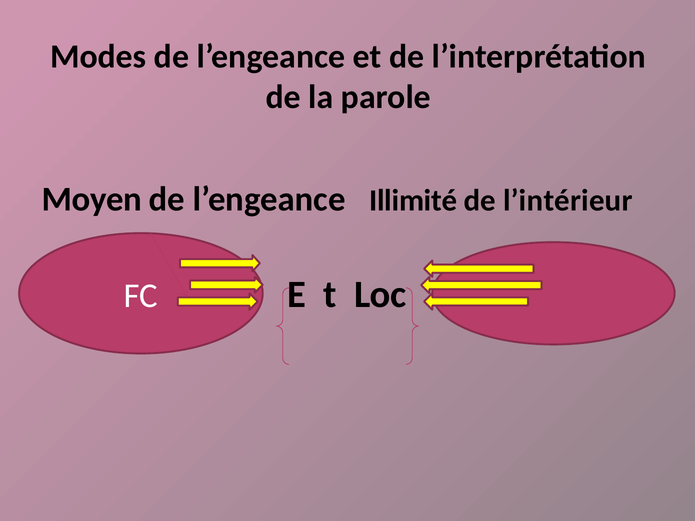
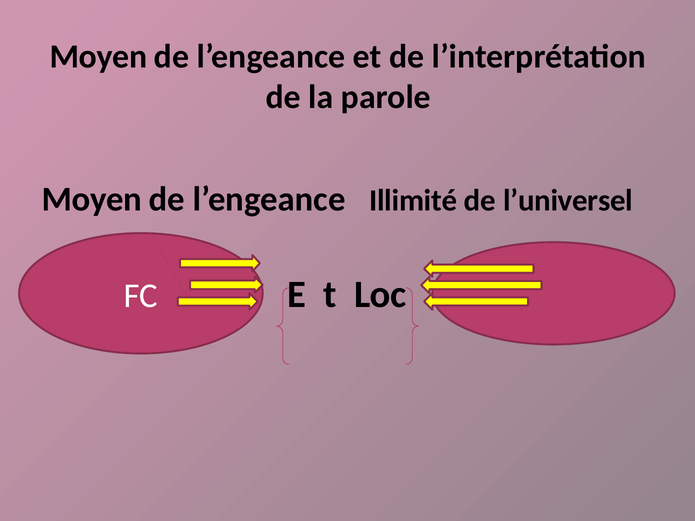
Modes: Modes -> Moyen (98, 57)
l’intérieur: l’intérieur -> l’universel (568, 200)
